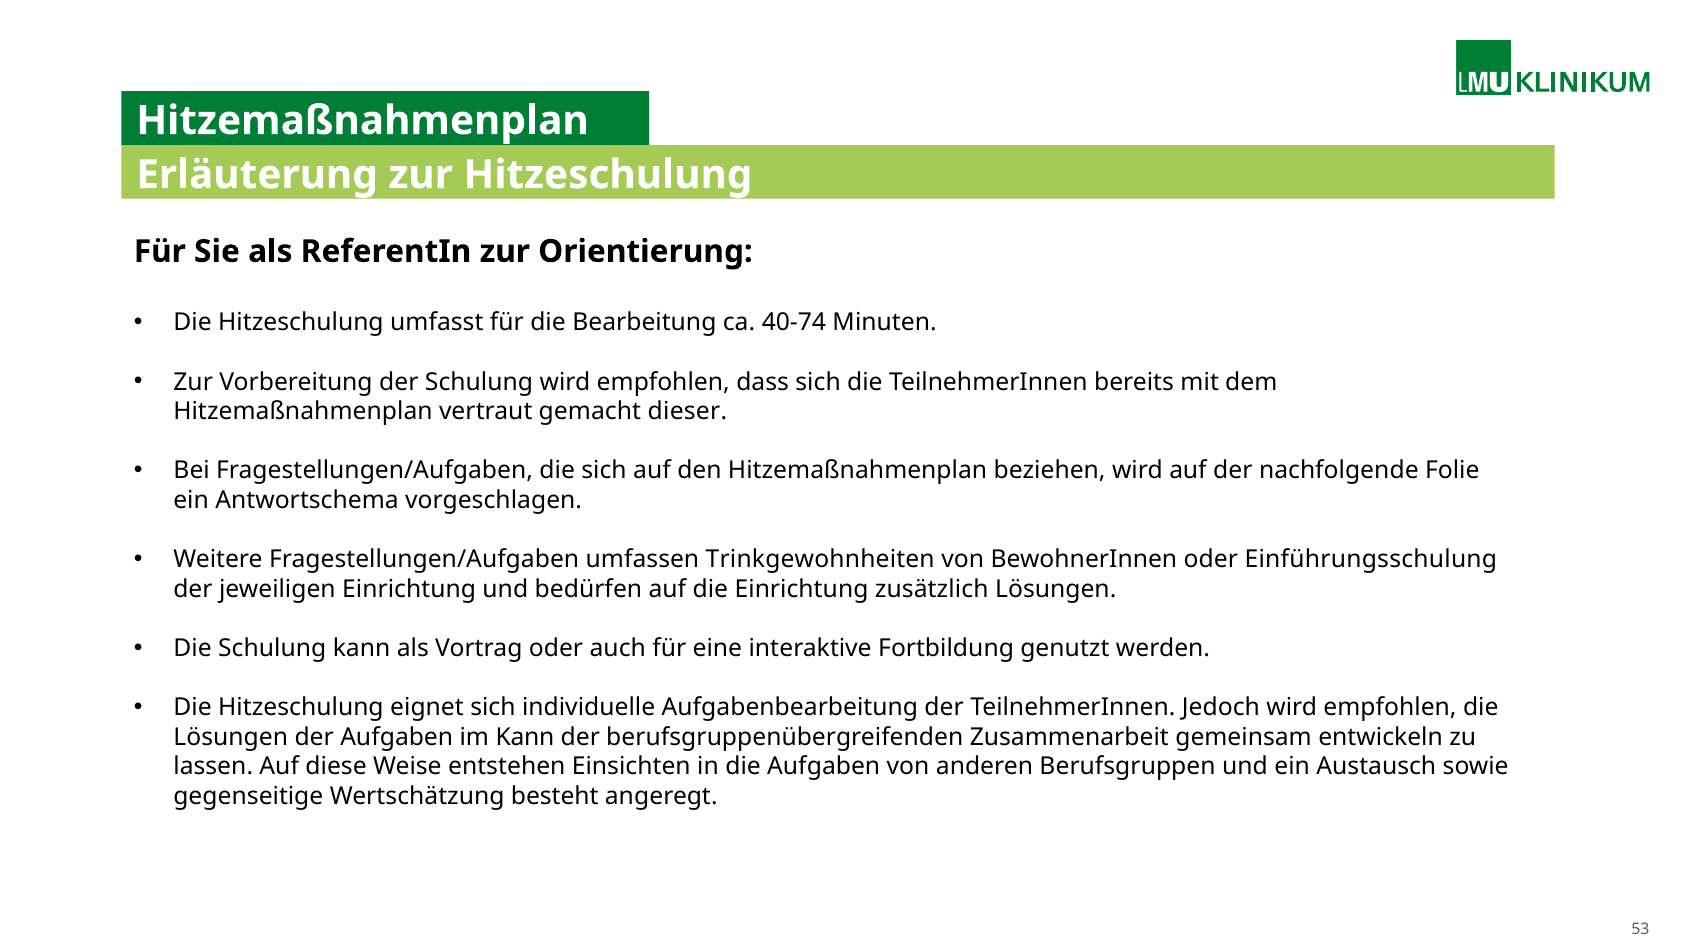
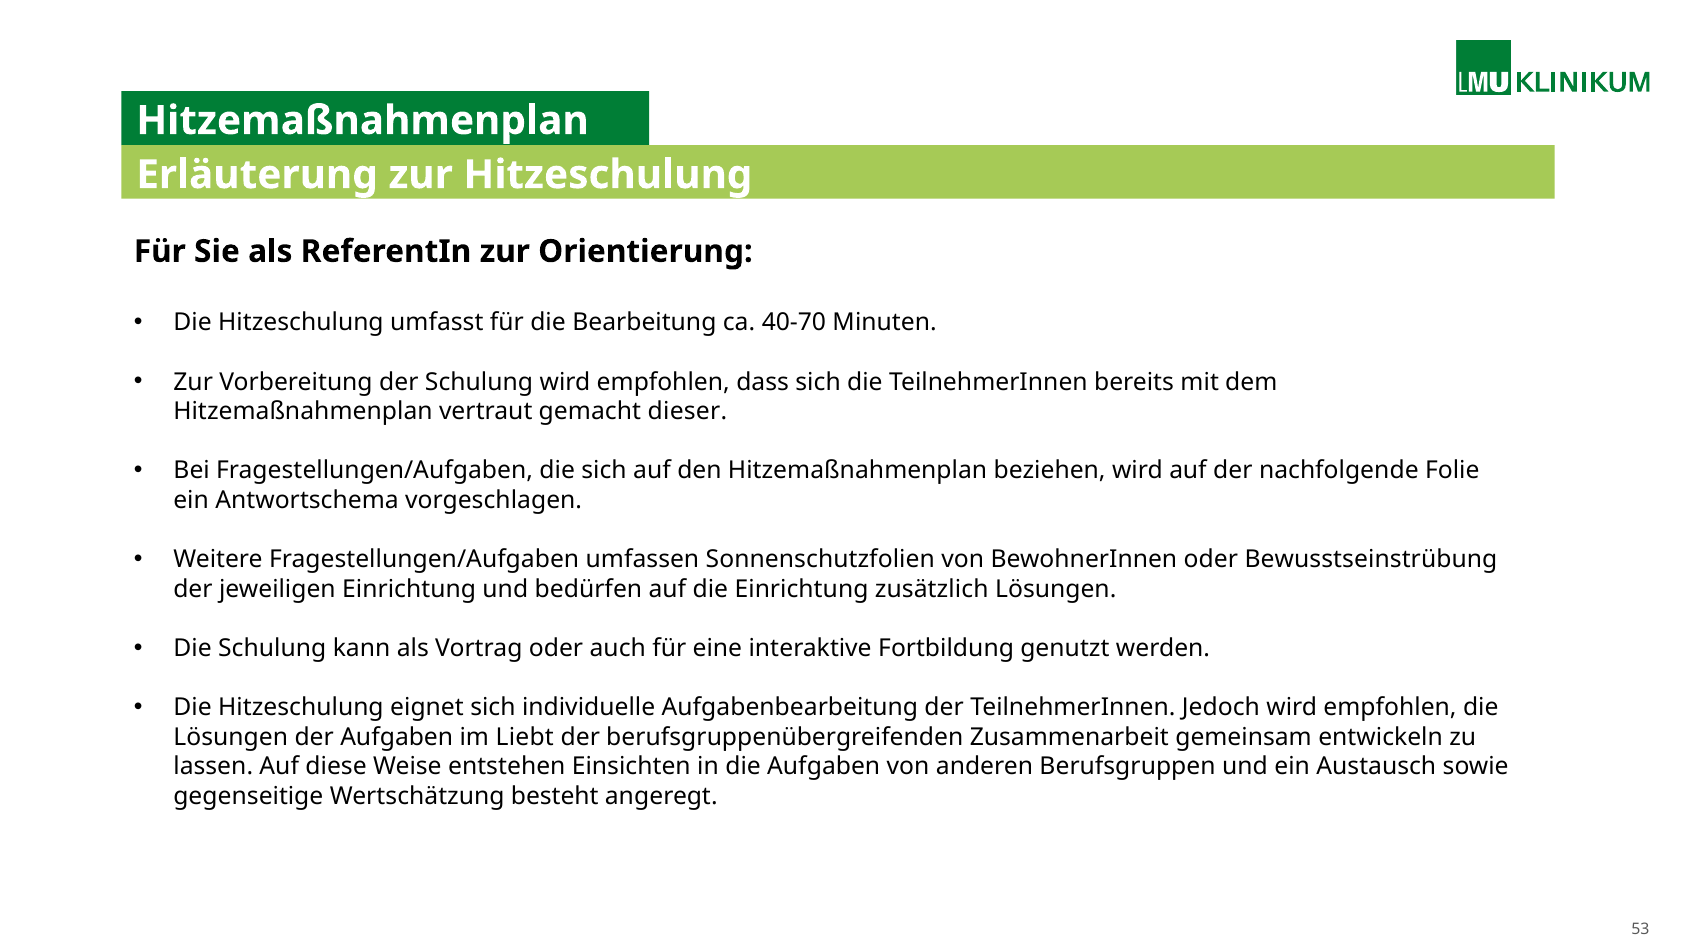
40-74: 40-74 -> 40-70 (794, 323)
Trinkgewohnheiten: Trinkgewohnheiten -> Sonnenschutzfolien (820, 560)
Einführungsschulung: Einführungsschulung -> Bewusstseinstrübung (1371, 560)
im Kann: Kann -> Liebt (525, 737)
